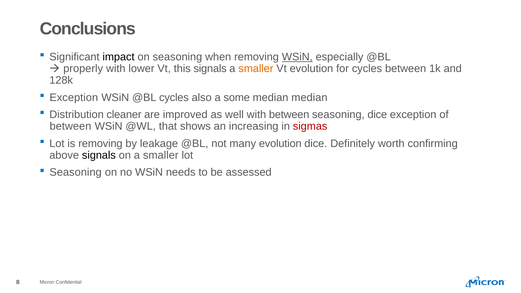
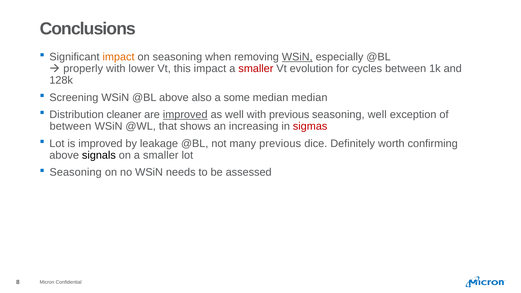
impact colour: black -> orange (119, 57)
this signals: signals -> impact (210, 69)
smaller colour: orange -> red (256, 69)
Exception: Exception -> Screening (74, 97)
@BL cycles: cycles -> above (174, 97)
improved underline: none -> present (185, 115)
with between: between -> previous (289, 115)
seasoning dice: dice -> well (377, 115)
is removing: removing -> improved (100, 143)
many evolution: evolution -> previous (280, 143)
